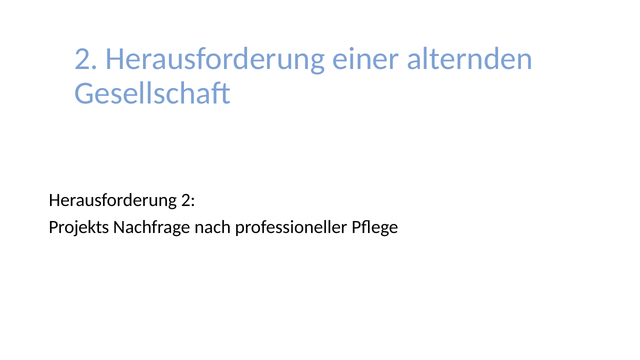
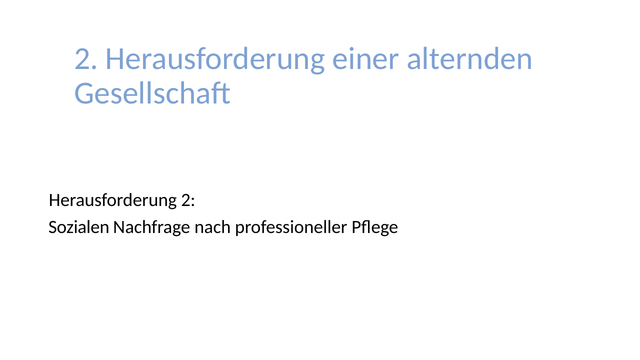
Projekts: Projekts -> Sozialen (79, 227)
